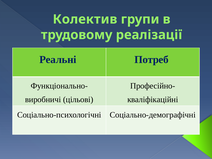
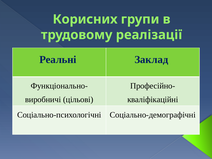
Колектив: Колектив -> Корисних (85, 19)
Потреб: Потреб -> Заклад (151, 60)
